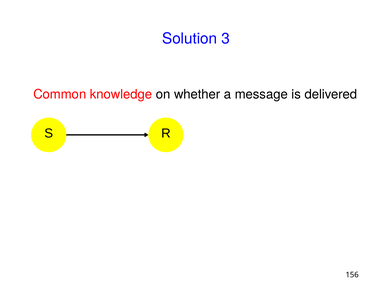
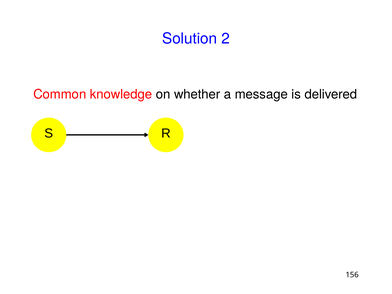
3: 3 -> 2 (226, 39)
